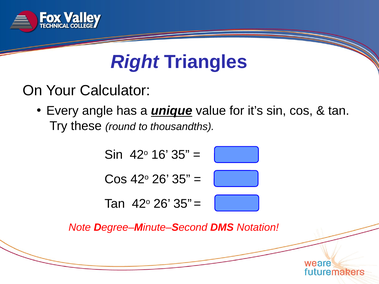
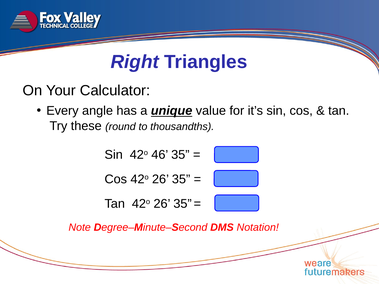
16: 16 -> 46 (160, 155)
